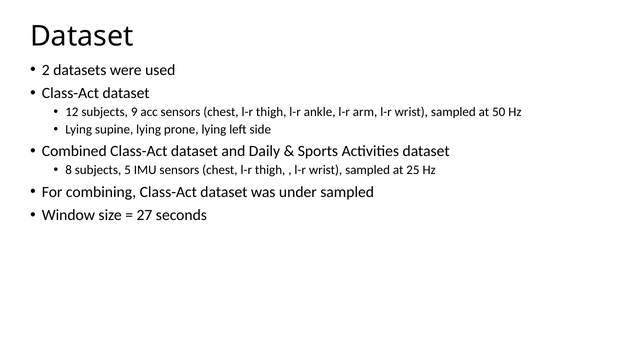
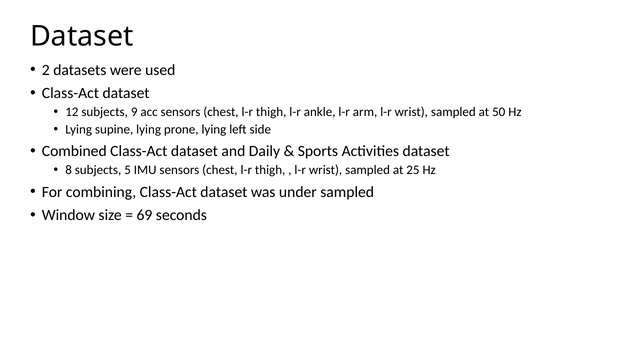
27: 27 -> 69 (144, 215)
